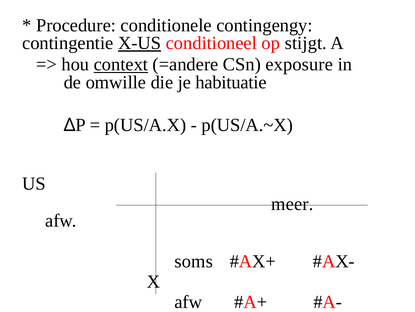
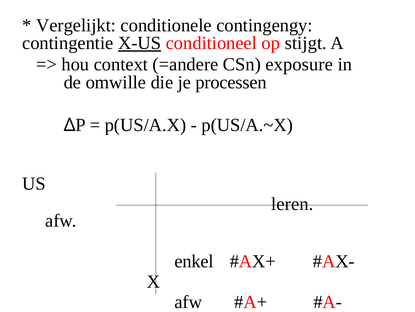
Procedure: Procedure -> Vergelijkt (76, 25)
context underline: present -> none (121, 64)
habituatie: habituatie -> processen (231, 82)
meer: meer -> leren (292, 204)
soms: soms -> enkel (194, 261)
